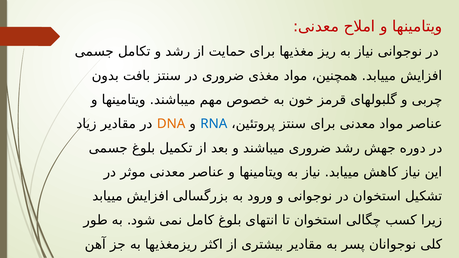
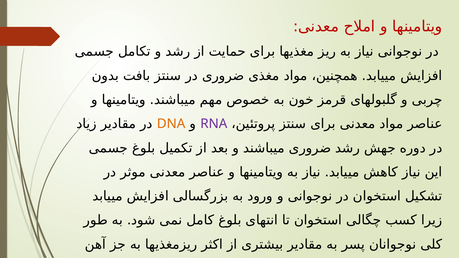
RNA colour: blue -> purple (214, 124)
